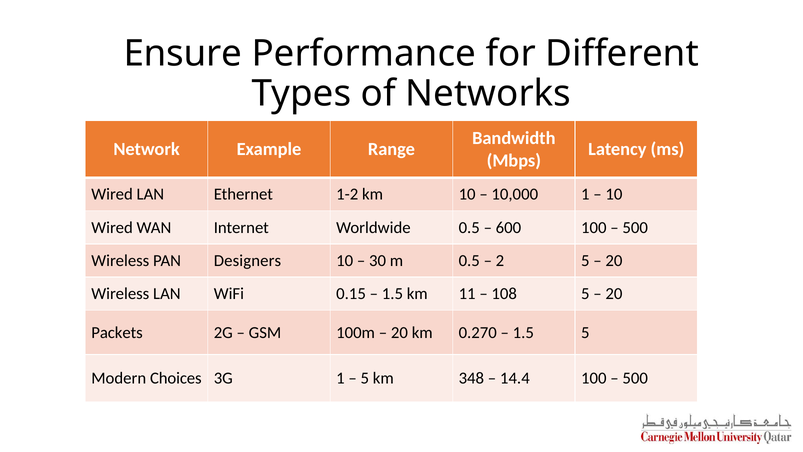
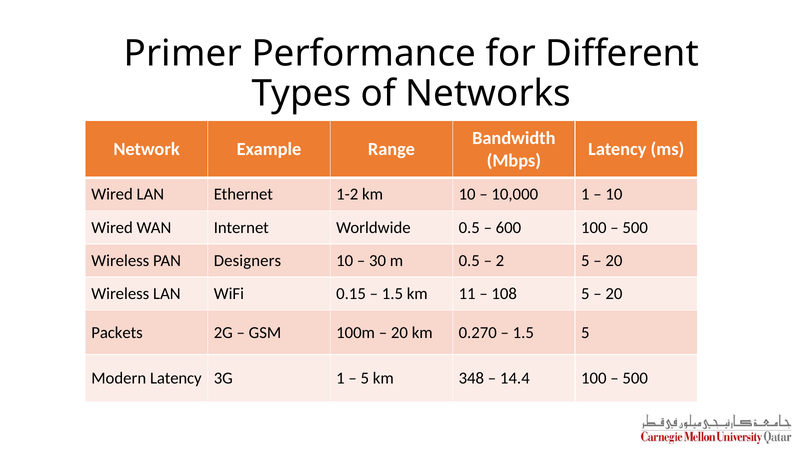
Ensure: Ensure -> Primer (183, 54)
Modern Choices: Choices -> Latency (176, 378)
